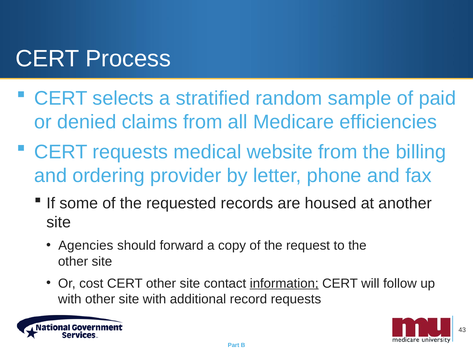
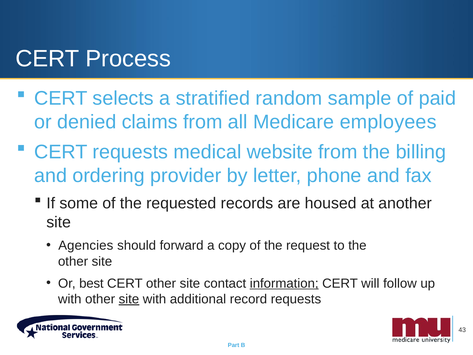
efficiencies: efficiencies -> employees (388, 122)
cost: cost -> best (91, 283)
site underline: none -> present (129, 299)
